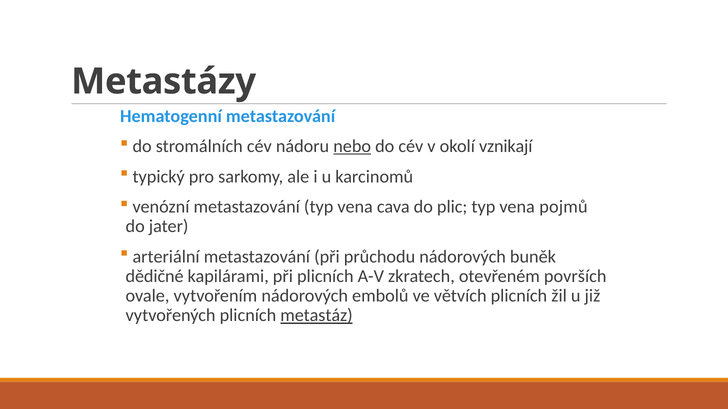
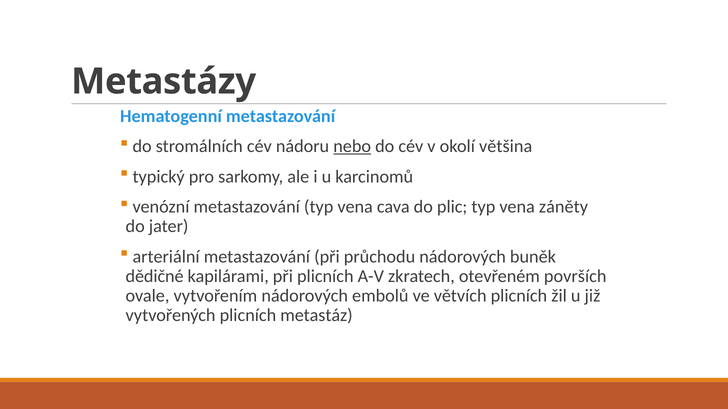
vznikají: vznikají -> většina (506, 146)
pojmů: pojmů -> záněty (563, 207)
metastáz underline: present -> none (316, 316)
